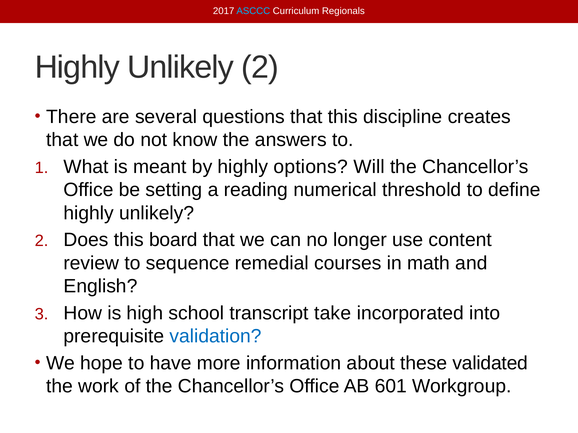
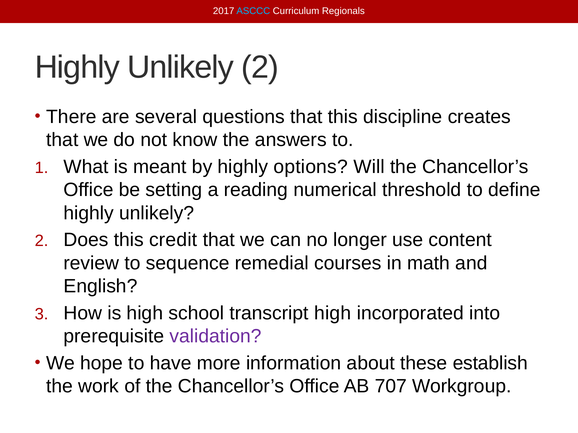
board: board -> credit (173, 240)
transcript take: take -> high (333, 313)
validation colour: blue -> purple (216, 337)
validated: validated -> establish (490, 364)
601: 601 -> 707 (391, 387)
